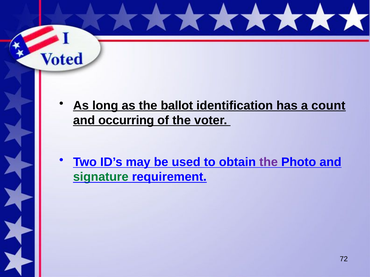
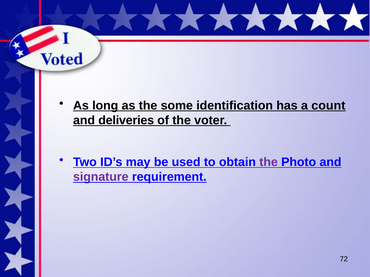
ballot: ballot -> some (177, 106)
occurring: occurring -> deliveries (126, 121)
signature colour: green -> purple (101, 177)
